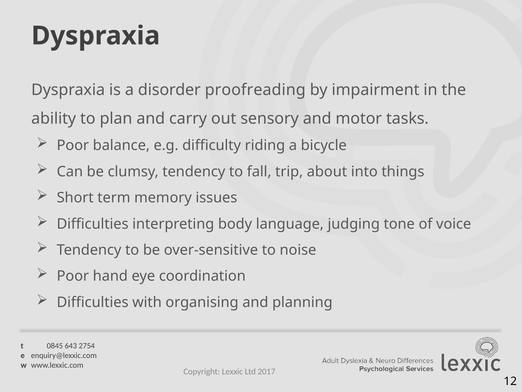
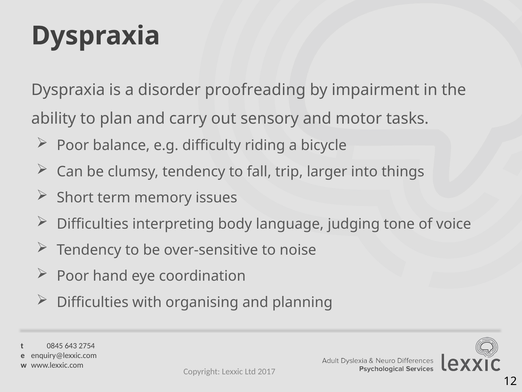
about: about -> larger (327, 171)
